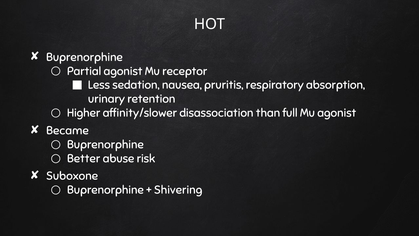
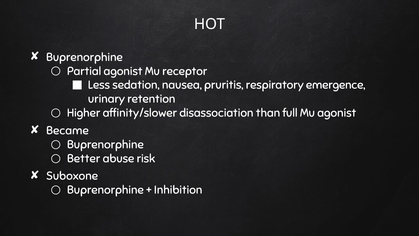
absorption: absorption -> emergence (336, 85)
Shivering: Shivering -> Inhibition (178, 190)
